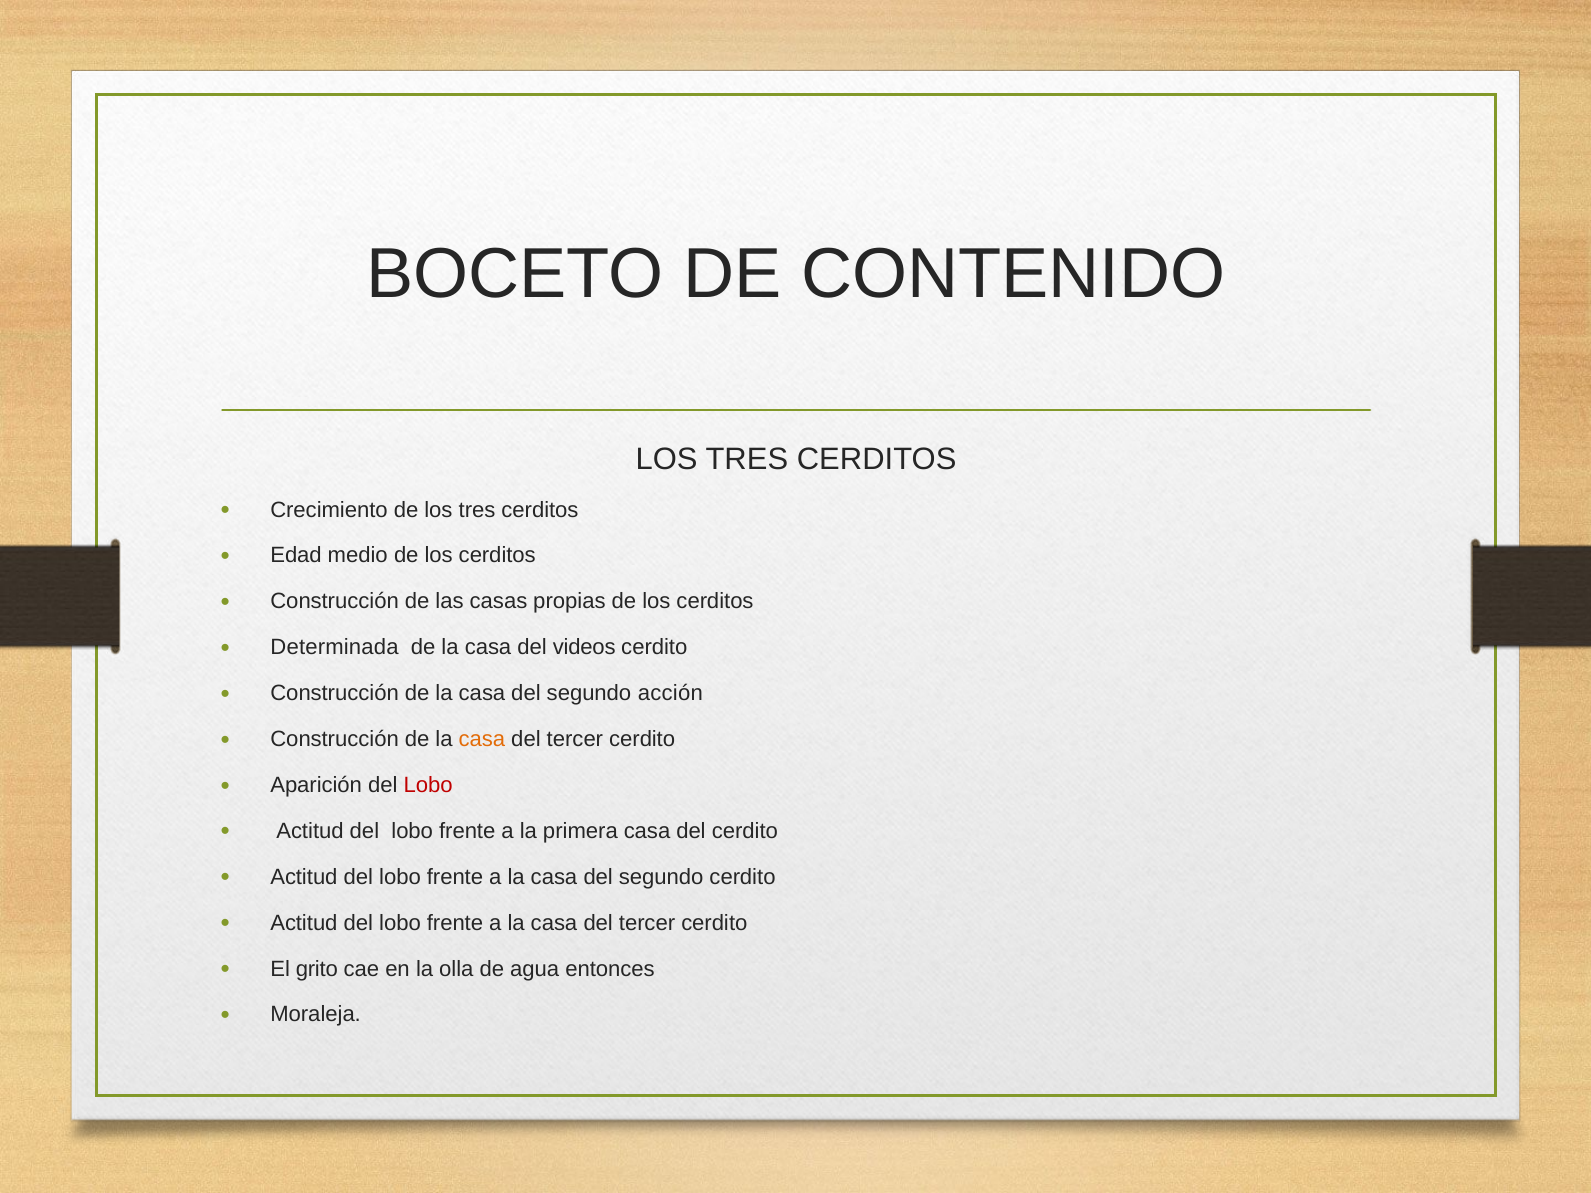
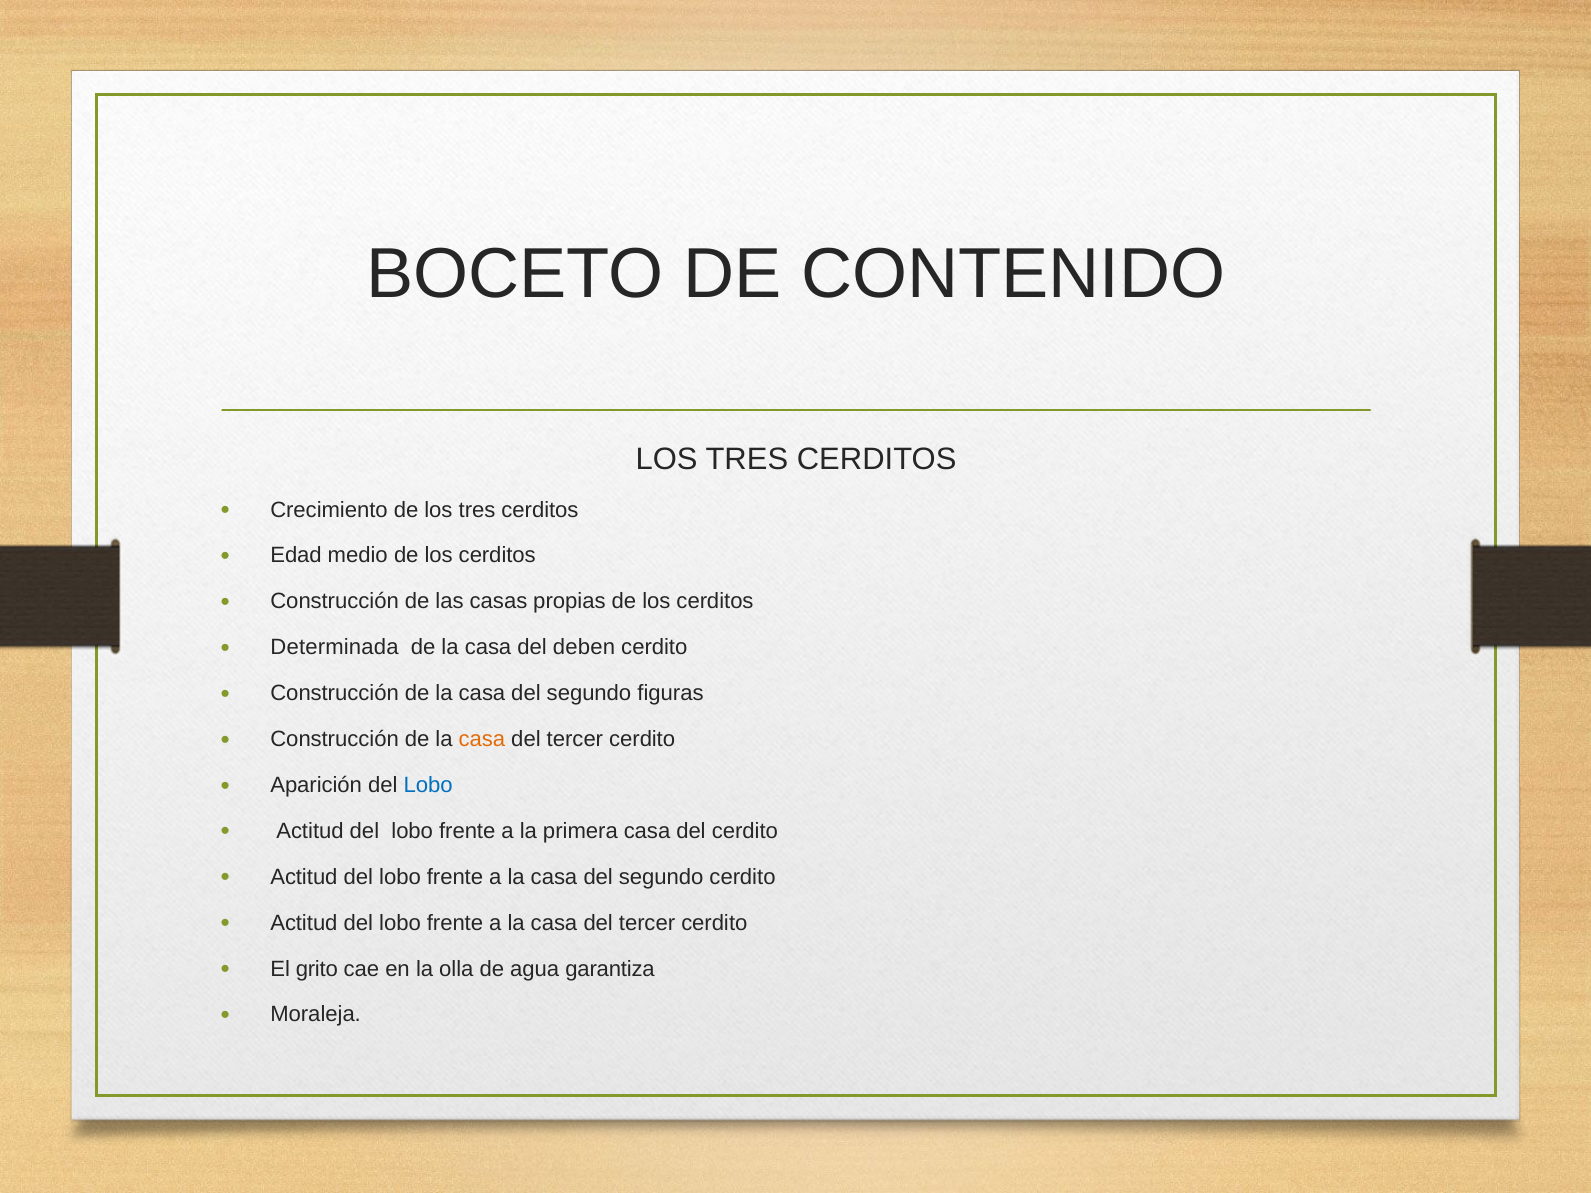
videos: videos -> deben (584, 648)
acción: acción -> figuras (671, 693)
Lobo colour: red -> blue (428, 785)
entonces: entonces -> garantiza (610, 969)
